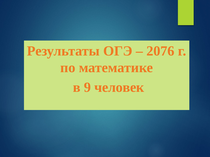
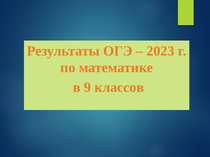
2076: 2076 -> 2023 (160, 51)
человек: человек -> классов (119, 88)
